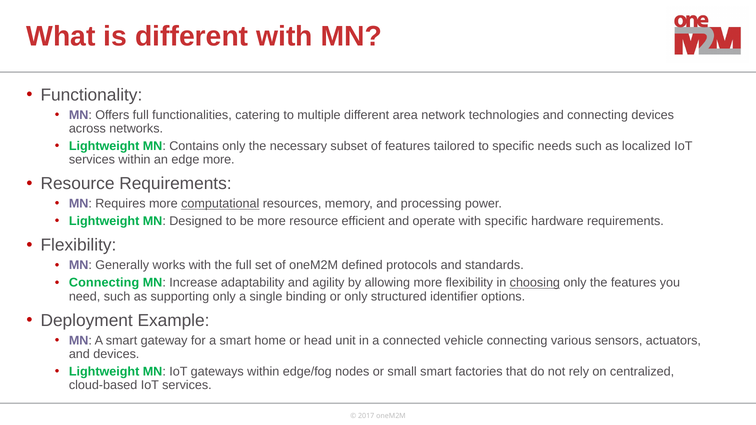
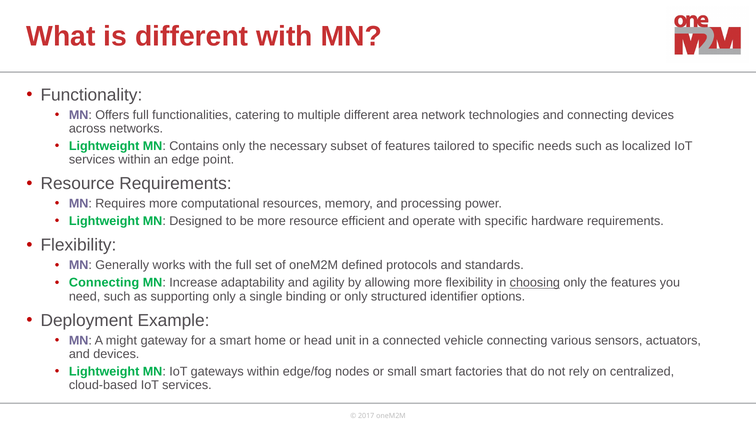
edge more: more -> point (219, 160)
computational underline: present -> none (220, 204)
MN A smart: smart -> might (121, 341)
